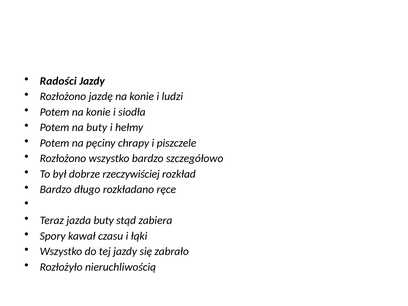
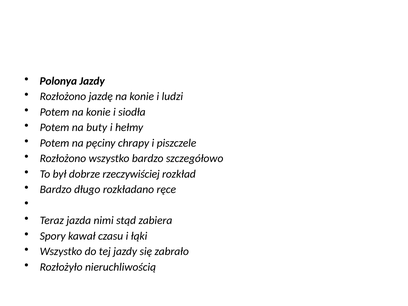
Radości: Radości -> Polonya (58, 81)
jazda buty: buty -> nimi (104, 221)
